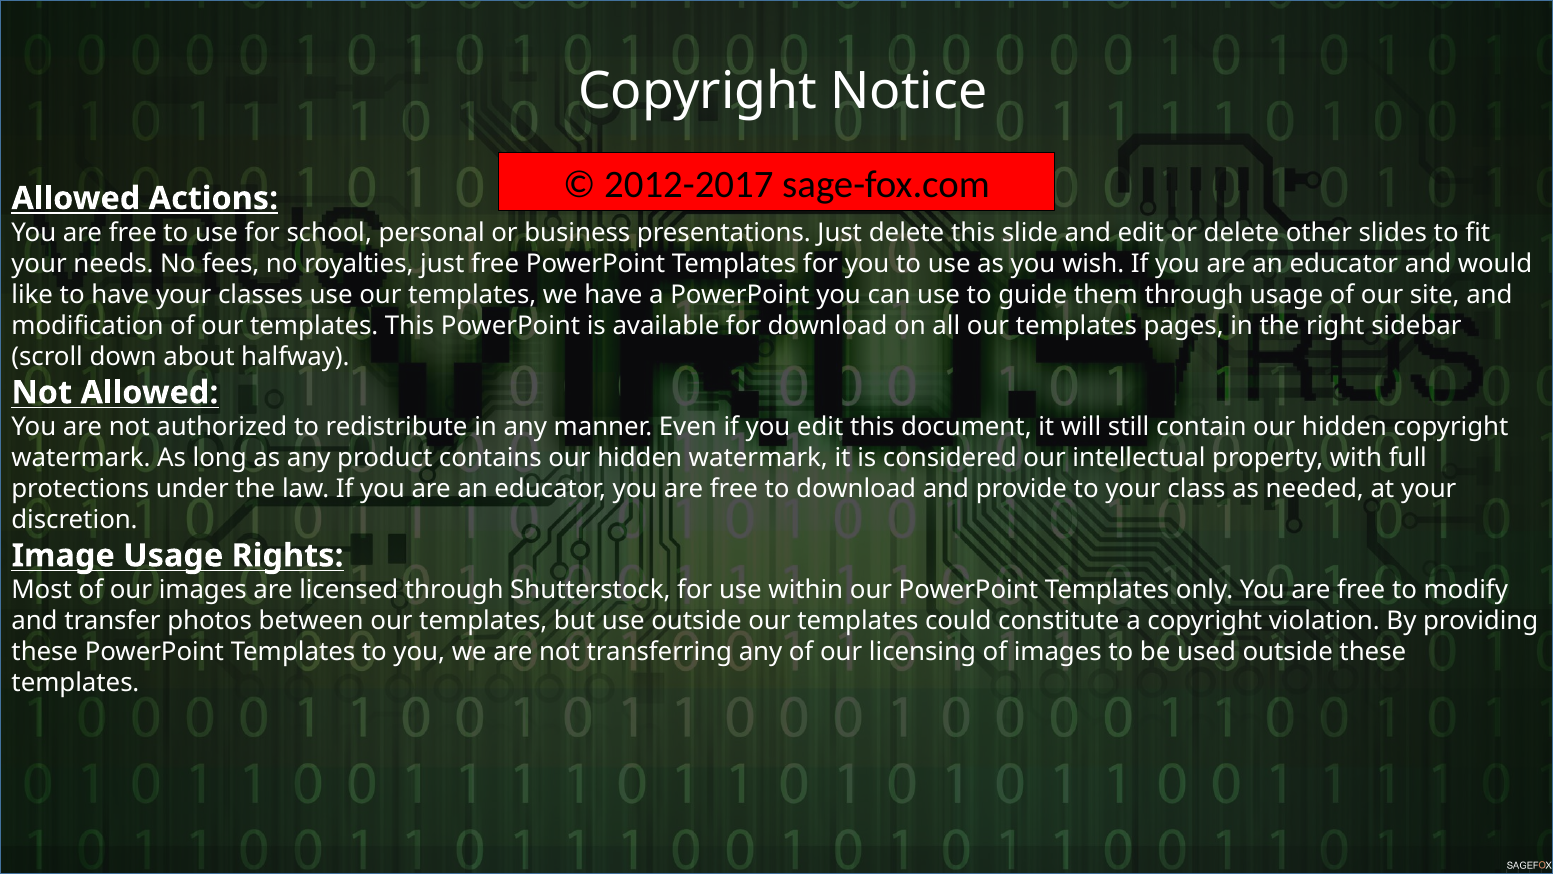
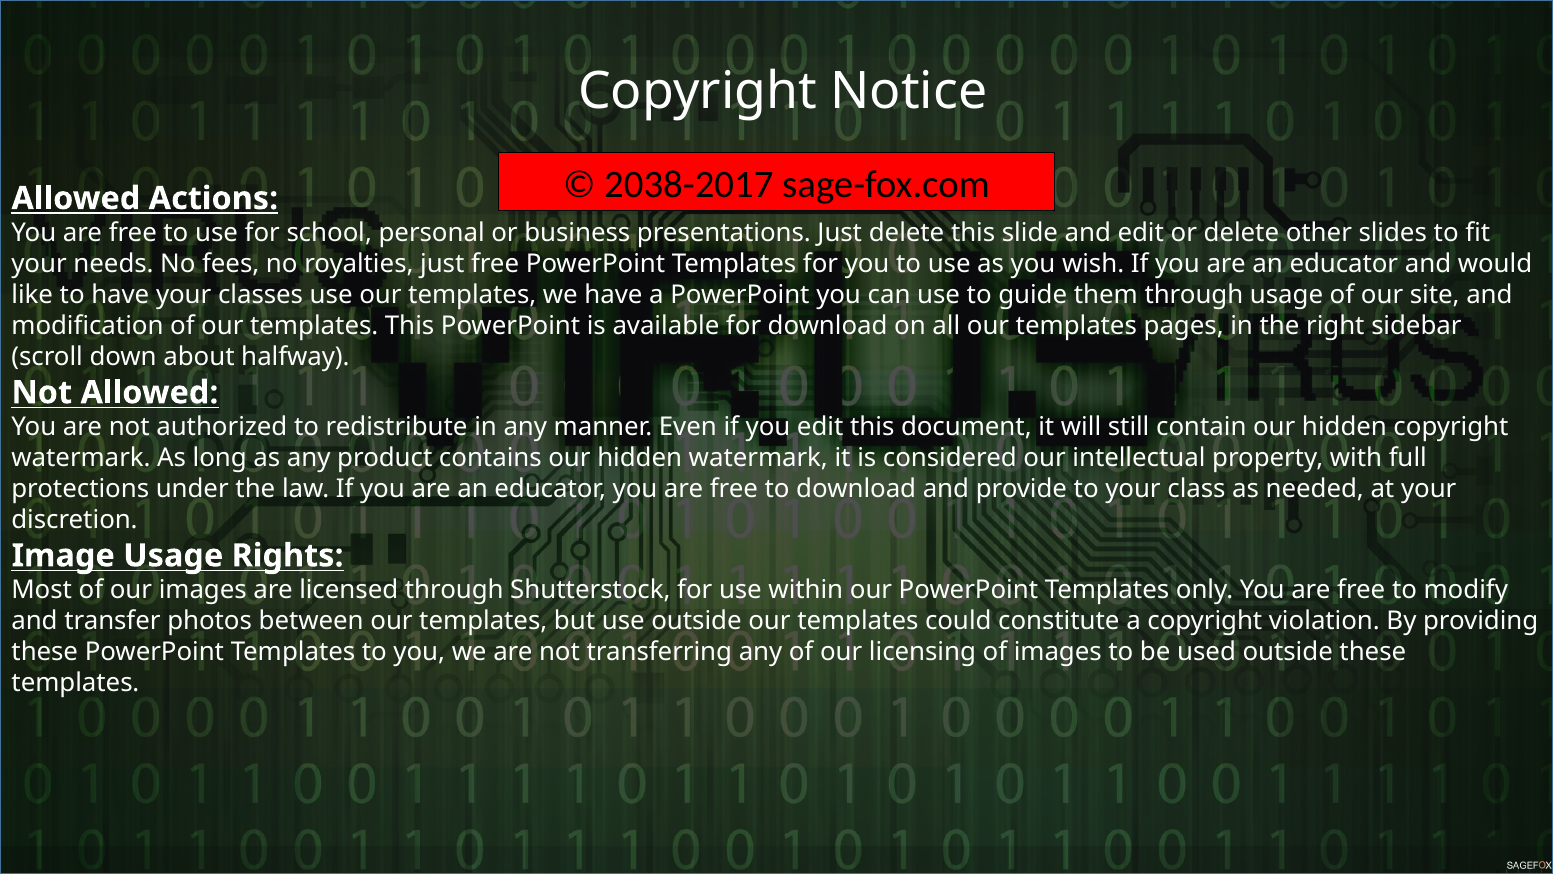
2012-2017: 2012-2017 -> 2038-2017 (689, 184)
